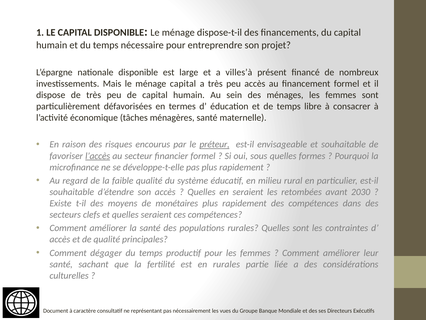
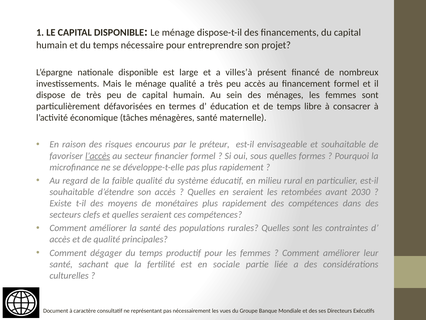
ménage capital: capital -> qualité (183, 83)
préteur underline: present -> none (214, 144)
en rurales: rurales -> sociale (226, 264)
